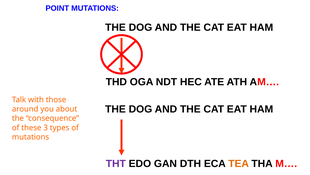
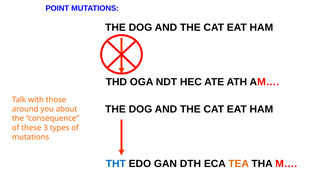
THT colour: purple -> blue (116, 163)
